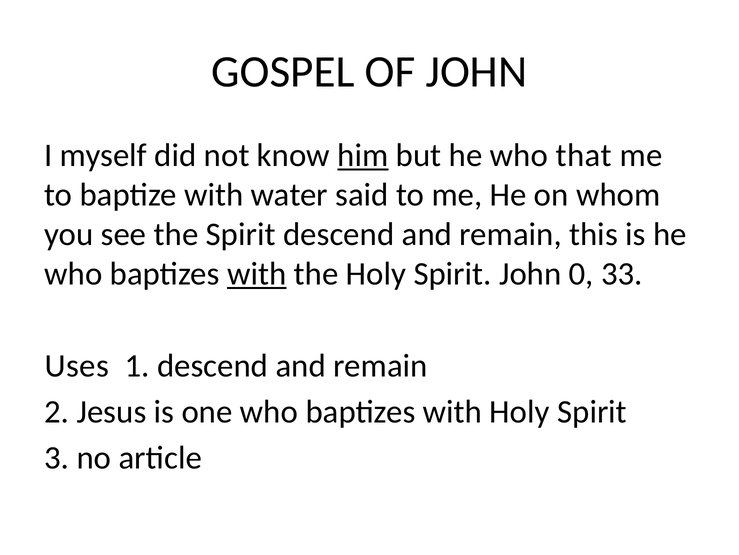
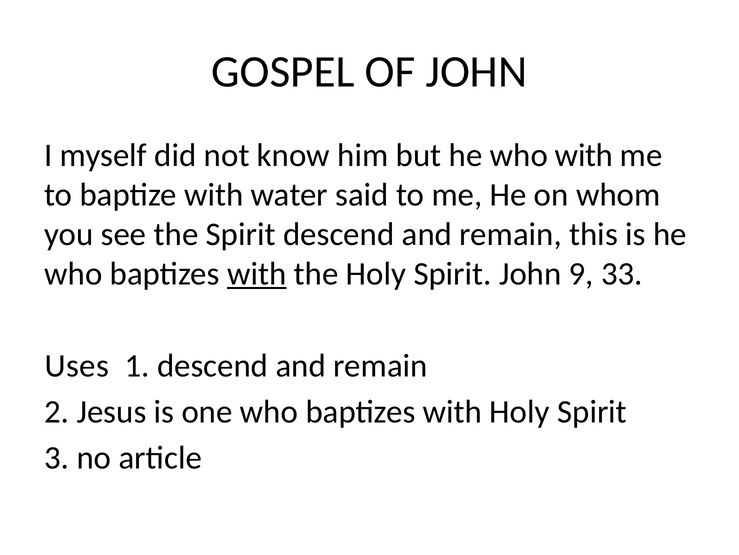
him underline: present -> none (363, 155)
who that: that -> with (584, 155)
0: 0 -> 9 (581, 273)
